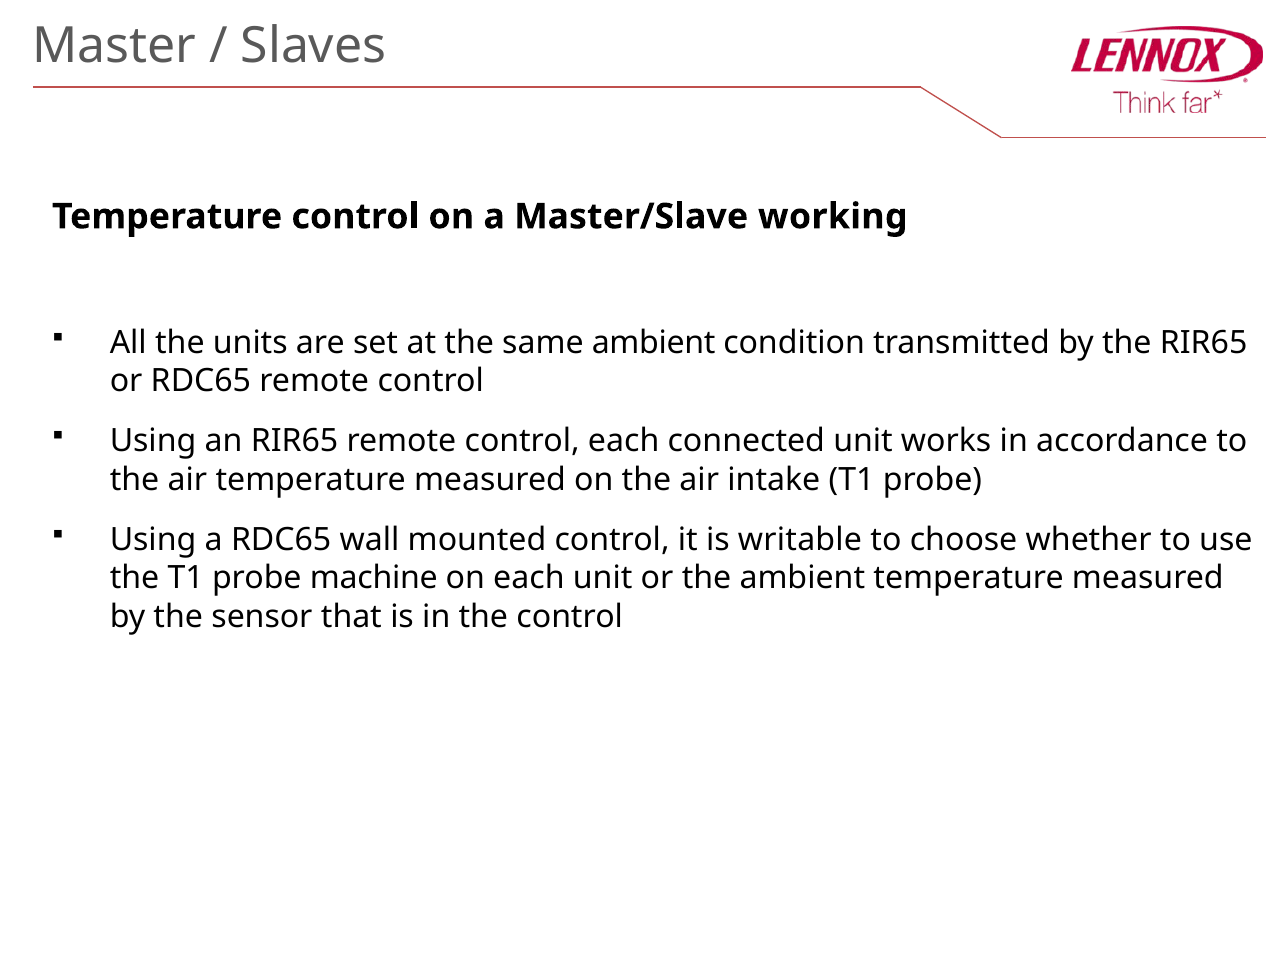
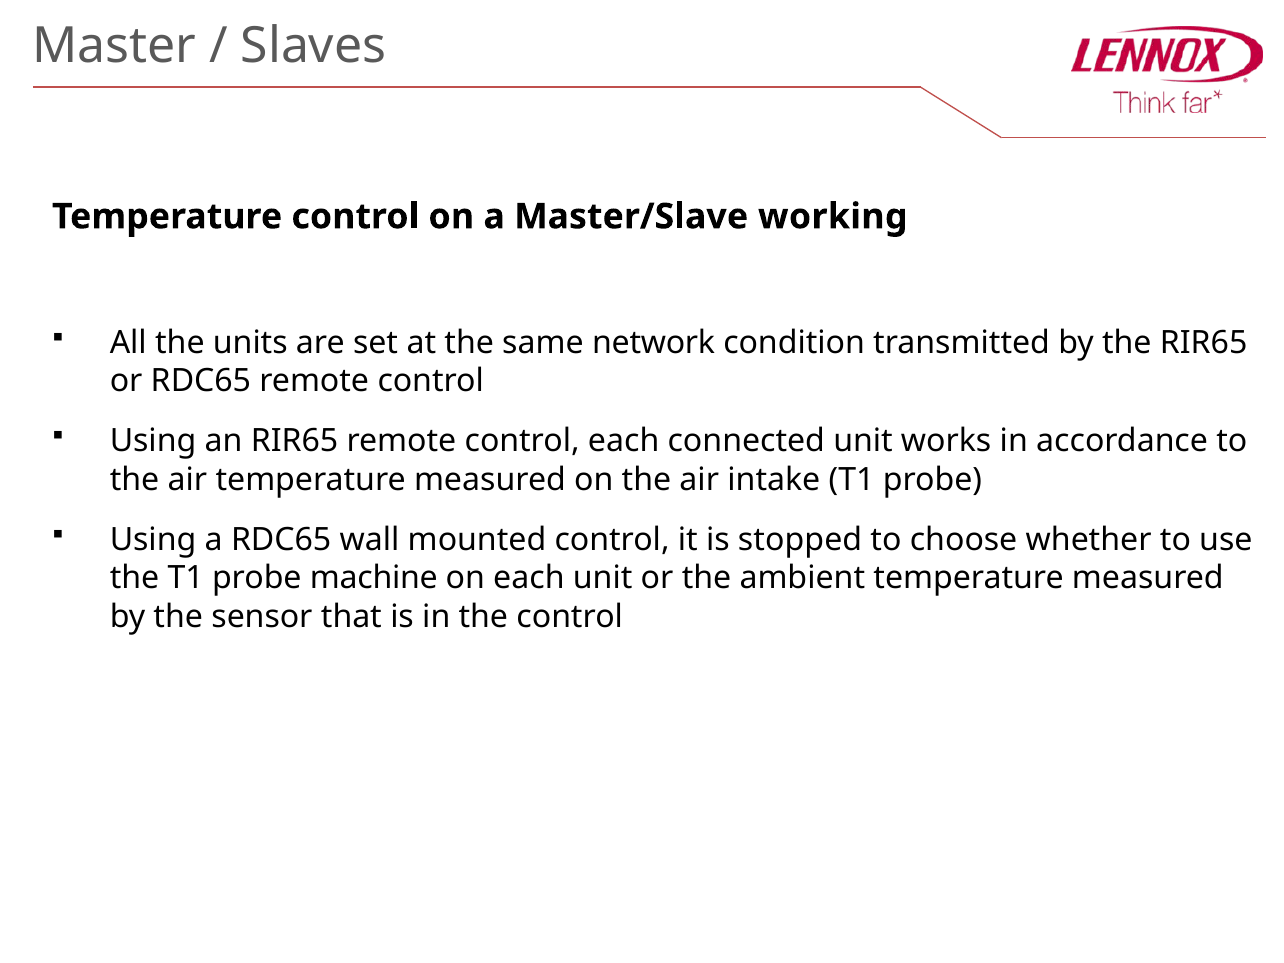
same ambient: ambient -> network (654, 343)
writable: writable -> stopped (800, 539)
